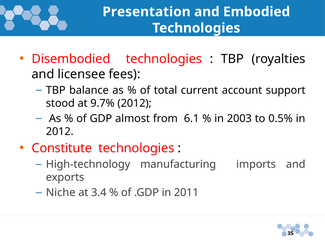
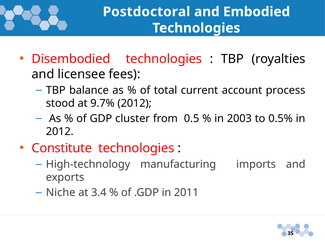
Presentation: Presentation -> Postdoctoral (146, 12)
support: support -> process (286, 90)
almost: almost -> cluster (133, 118)
6.1: 6.1 -> 0.5 (192, 118)
